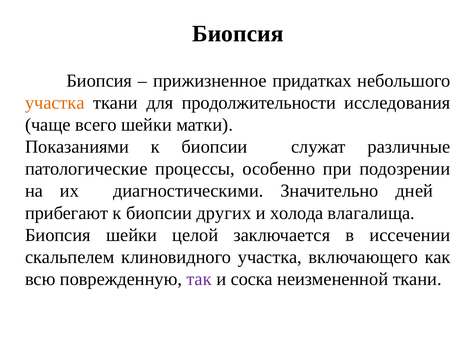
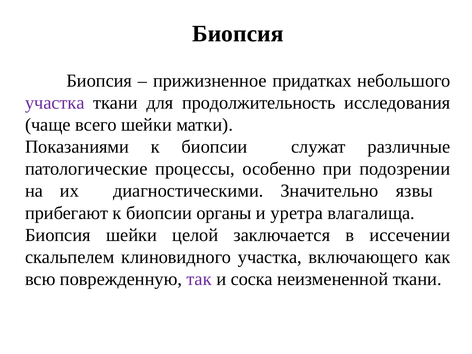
участка colour: orange -> purple (55, 103)
продолжительности: продолжительности -> продолжительность (259, 103)
дней: дней -> язвы (414, 191)
других: других -> органы (224, 213)
холода: холода -> уретра (297, 213)
